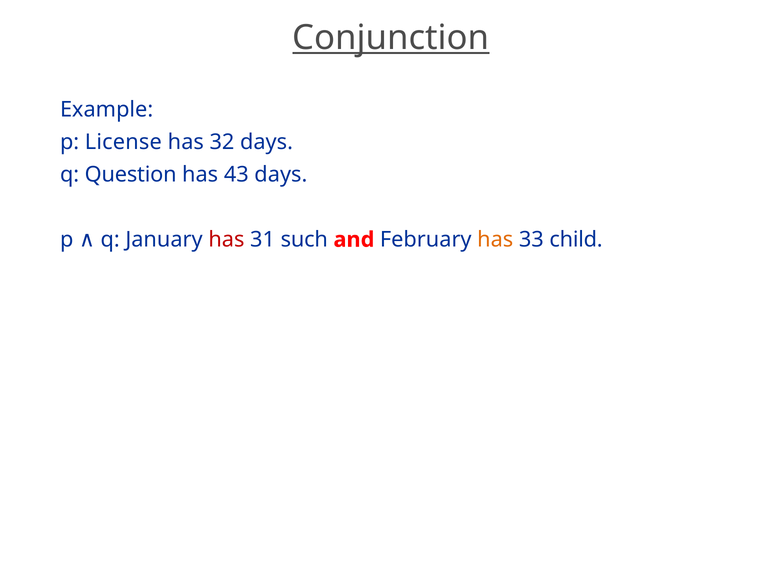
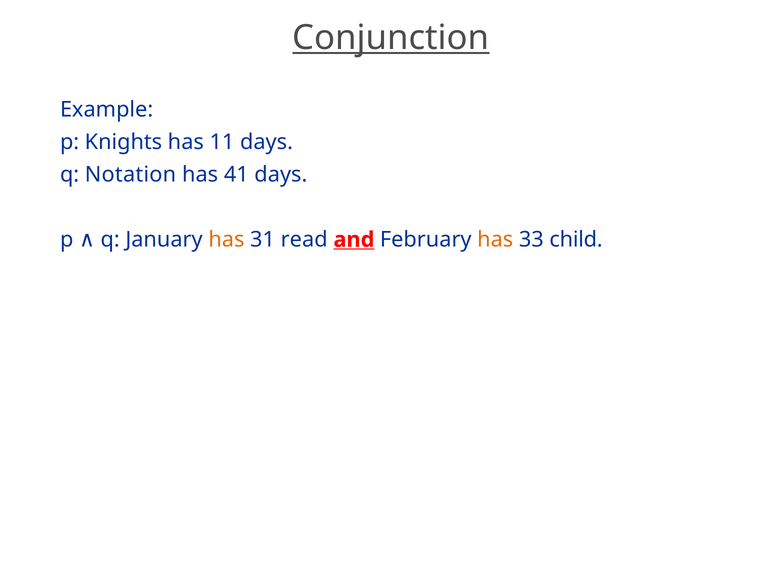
License: License -> Knights (123, 142)
32: 32 -> 11 (222, 142)
Question: Question -> Notation (130, 175)
43: 43 -> 41 (236, 175)
and underline: none -> present (354, 240)
has colour: red -> orange (226, 240)
such: such -> read (304, 240)
